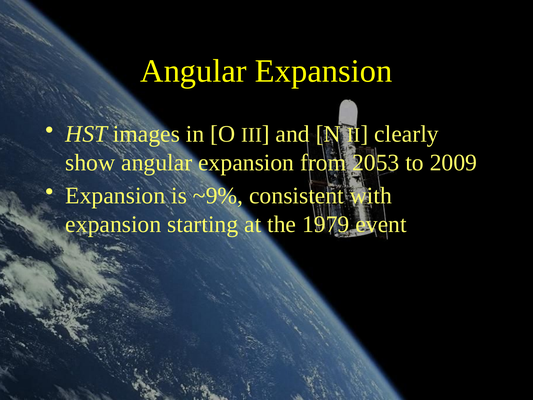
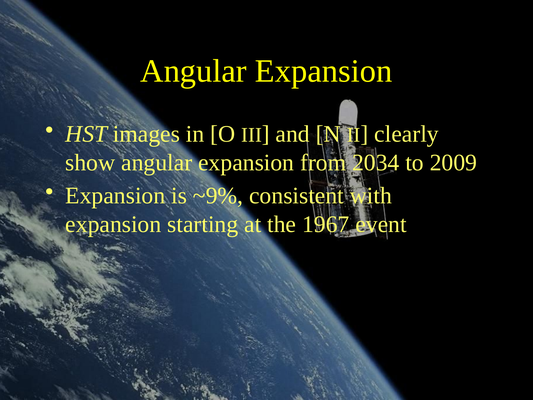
2053: 2053 -> 2034 (376, 162)
1979: 1979 -> 1967 (326, 224)
